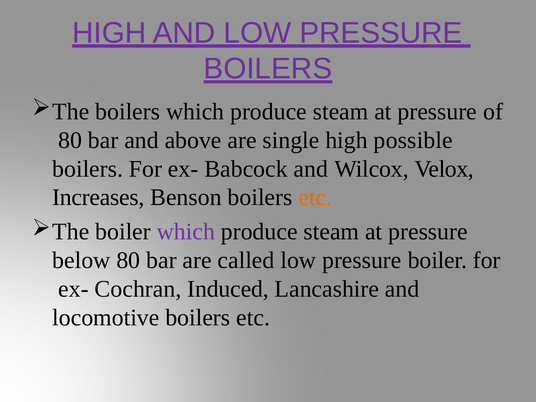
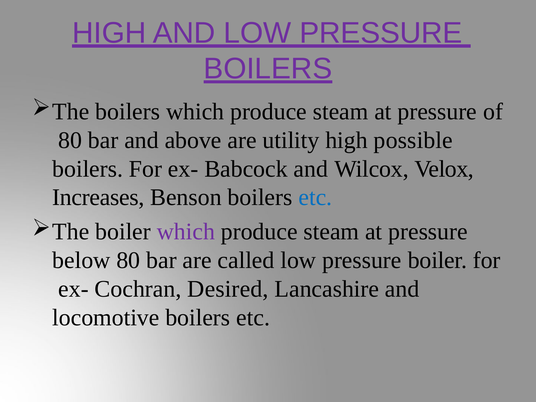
single: single -> utility (291, 140)
etc colour: orange -> blue (315, 197)
Induced: Induced -> Desired (228, 289)
